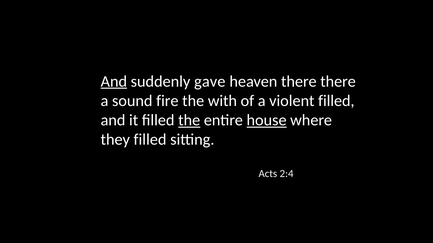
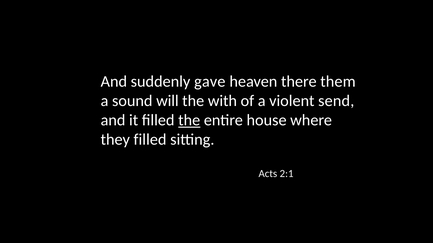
And underline: present -> none (114, 82)
there there: there -> them (338, 82)
fire: fire -> will (167, 101)
violent filled: filled -> send (336, 101)
house underline: present -> none (267, 120)
2:4: 2:4 -> 2:1 (287, 174)
